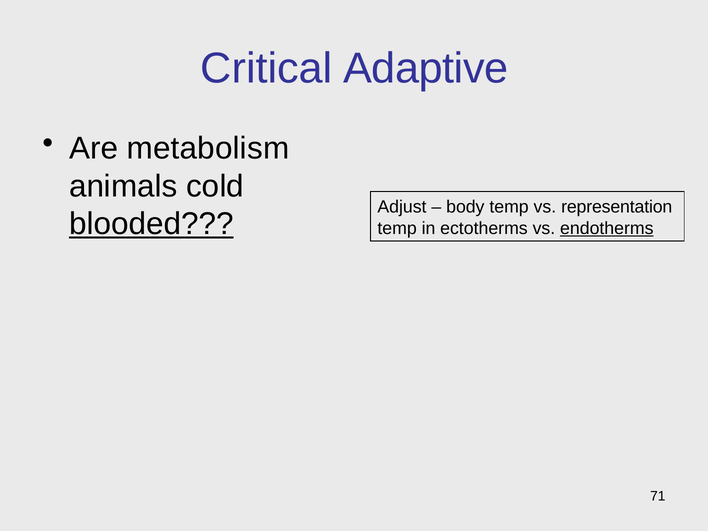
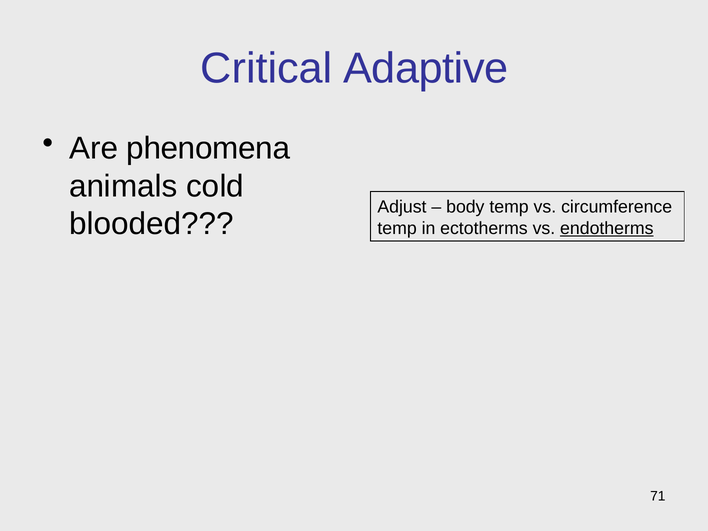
metabolism: metabolism -> phenomena (208, 149)
representation: representation -> circumference (617, 207)
blooded underline: present -> none (151, 224)
